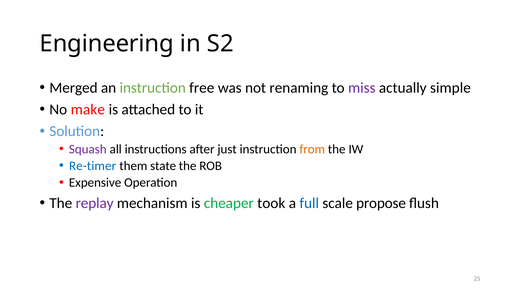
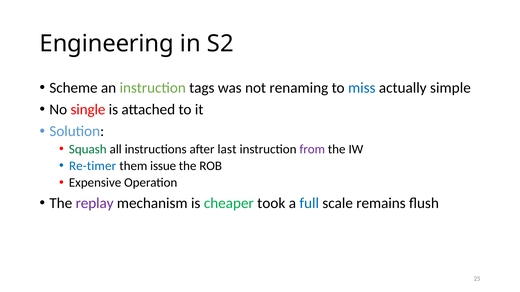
Merged: Merged -> Scheme (74, 88)
free: free -> tags (202, 88)
miss colour: purple -> blue (362, 88)
make: make -> single (88, 110)
Squash colour: purple -> green (88, 149)
just: just -> last (227, 149)
from colour: orange -> purple (312, 149)
state: state -> issue (163, 166)
propose: propose -> remains (381, 204)
